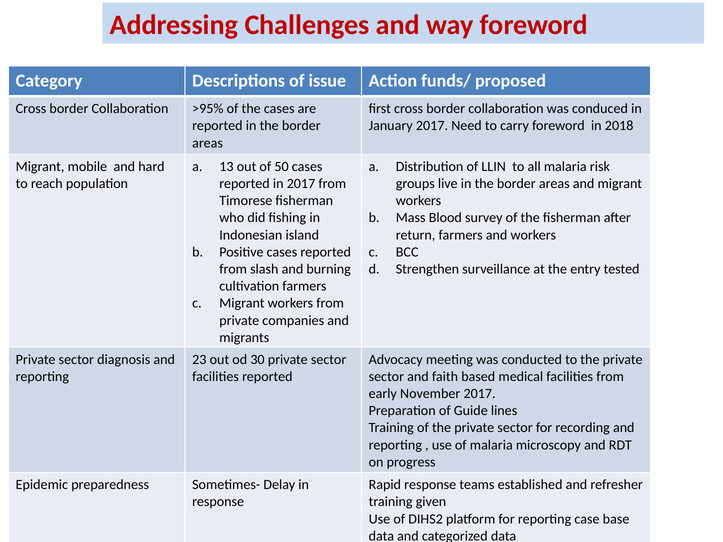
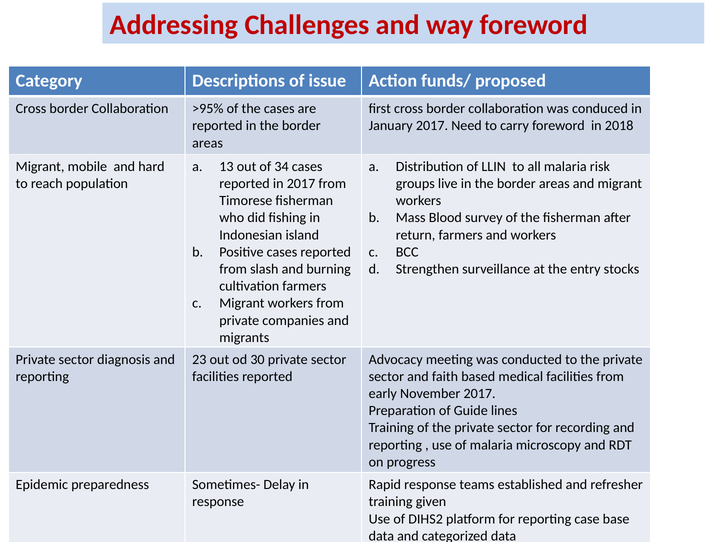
50: 50 -> 34 (282, 167)
tested: tested -> stocks (622, 269)
